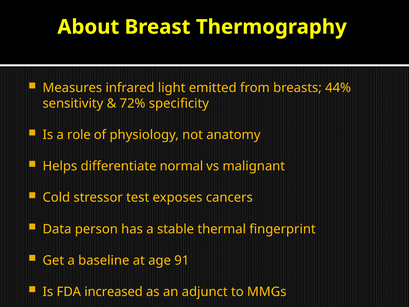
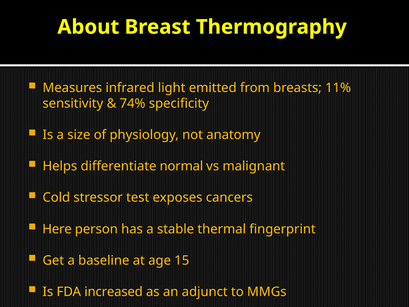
44%: 44% -> 11% (338, 88)
72%: 72% -> 74% (133, 103)
role: role -> size (79, 135)
Data: Data -> Here (57, 229)
91: 91 -> 15 (182, 260)
